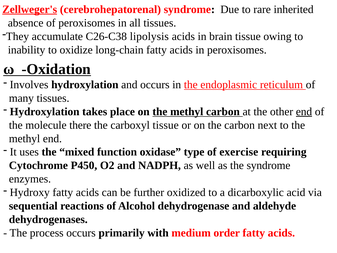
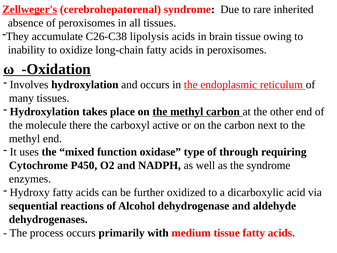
end underline: present -> none (304, 111)
carboxyl tissue: tissue -> active (166, 125)
exercise: exercise -> through (239, 152)
medium order: order -> tissue (227, 233)
